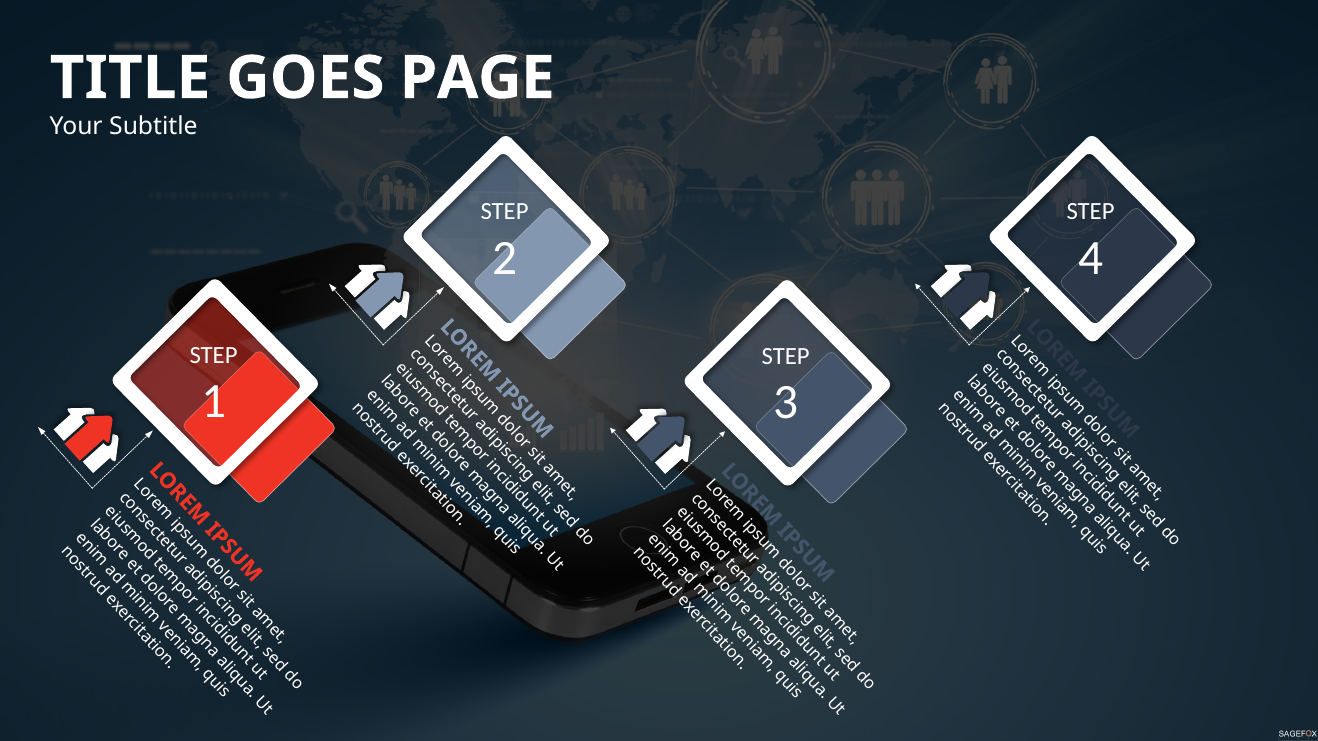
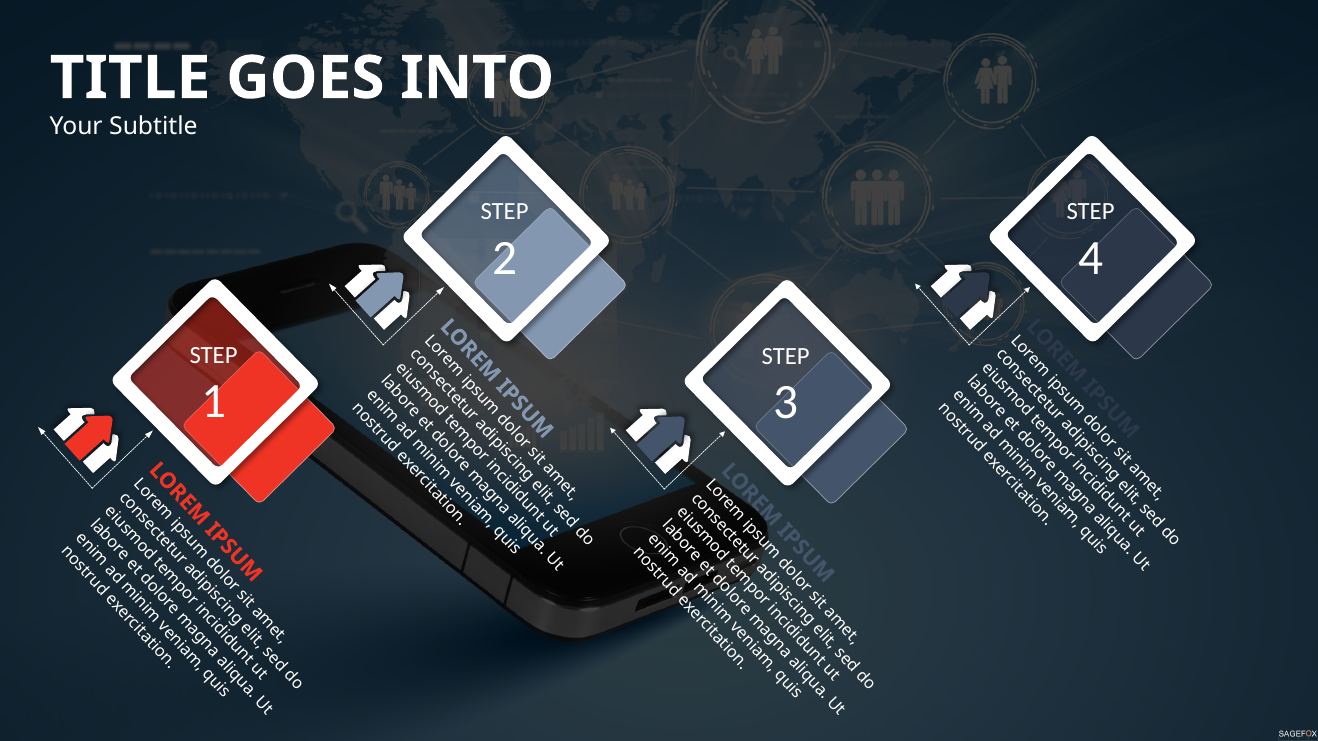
PAGE: PAGE -> INTO (477, 78)
